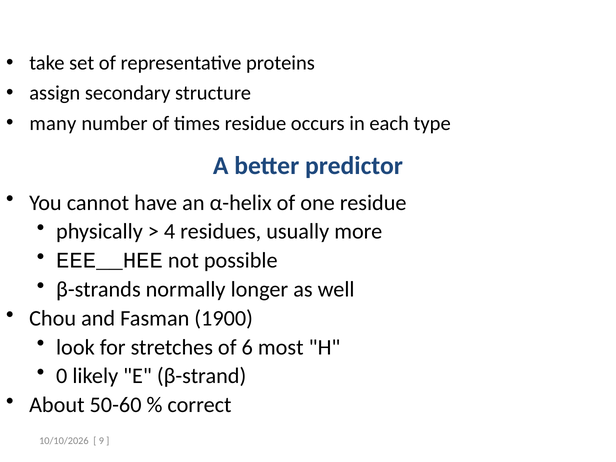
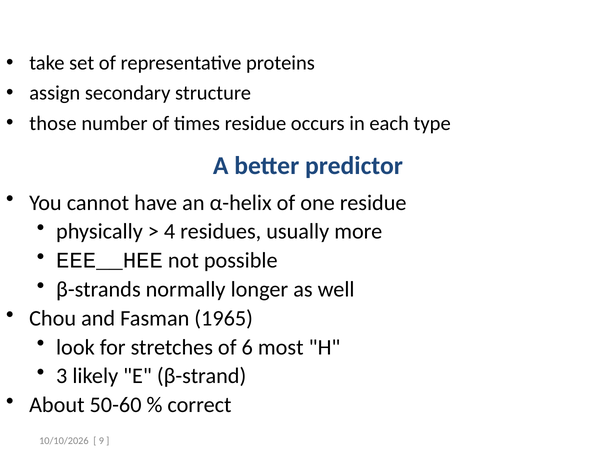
many: many -> those (53, 123)
1900: 1900 -> 1965 (224, 318)
0: 0 -> 3 (62, 376)
